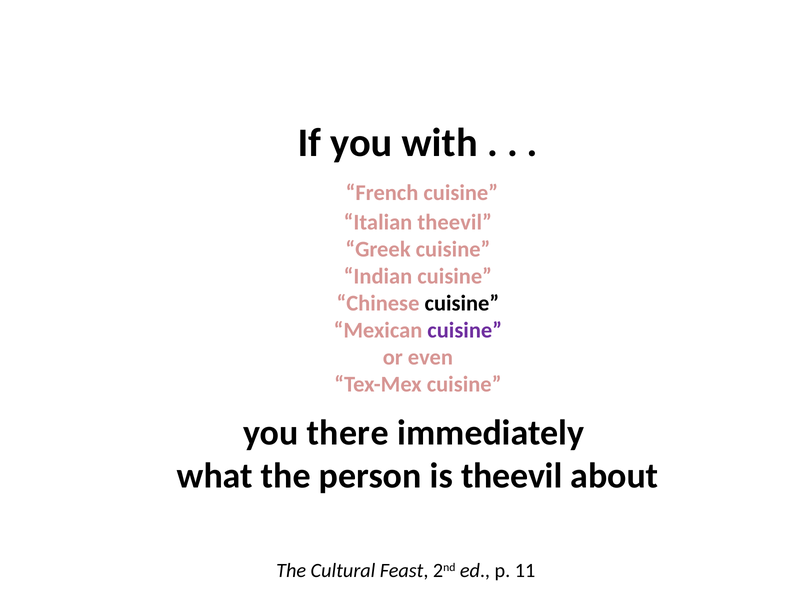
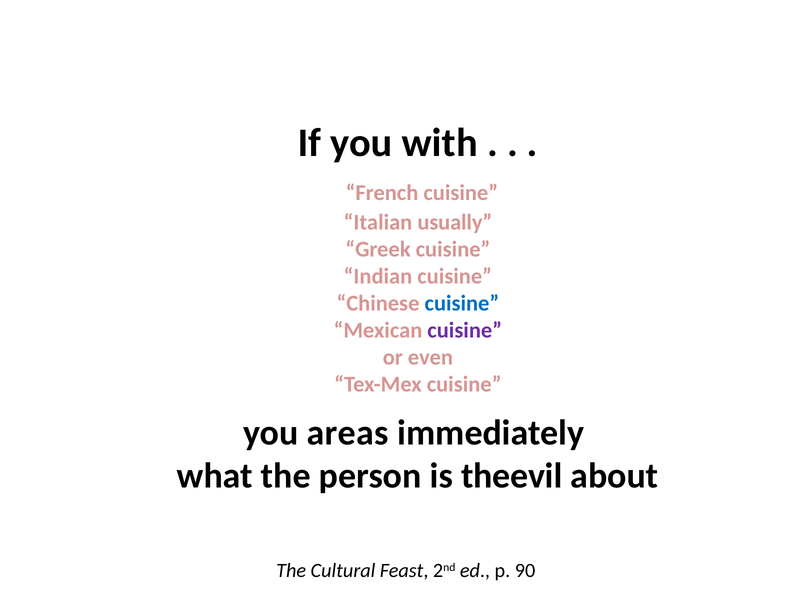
Italian theevil: theevil -> usually (455, 222)
cuisine colour: black -> blue (462, 303)
there: there -> areas (348, 433)
11: 11 -> 90 (525, 570)
